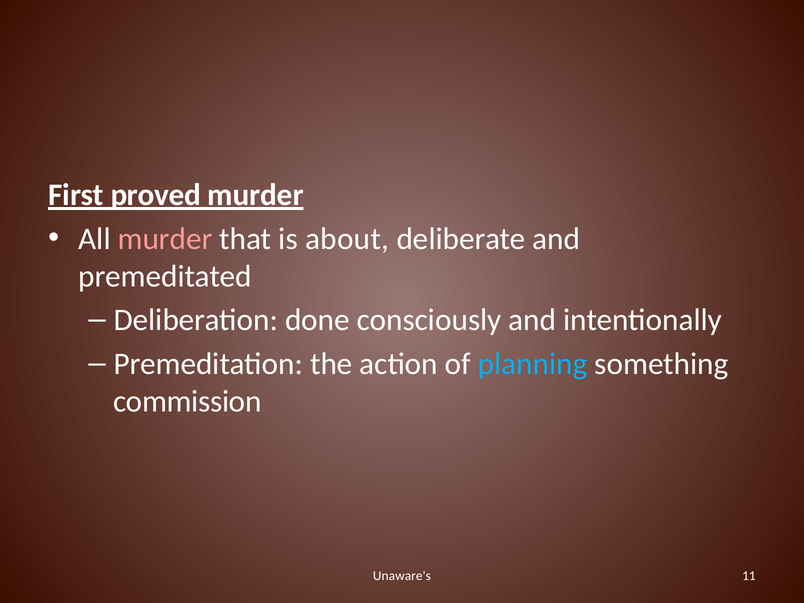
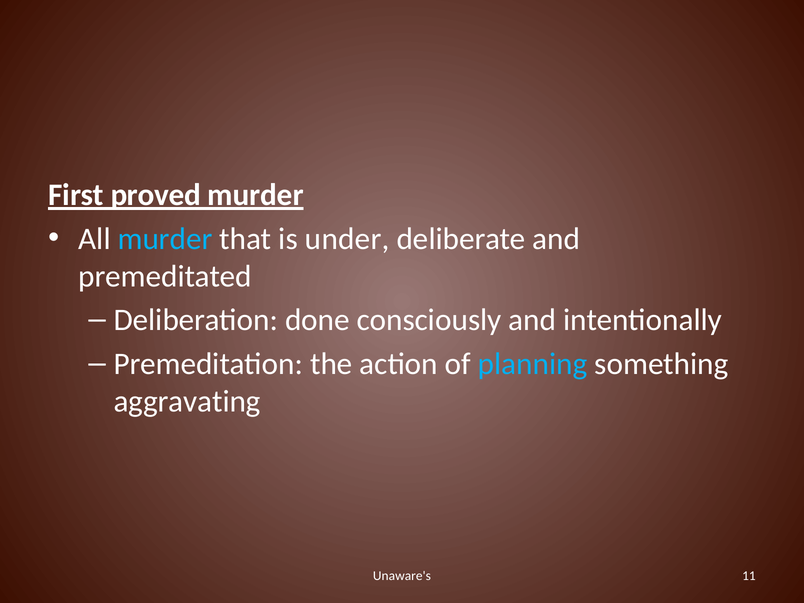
murder colour: pink -> light blue (165, 239)
about: about -> under (347, 239)
commission: commission -> aggravating (187, 402)
